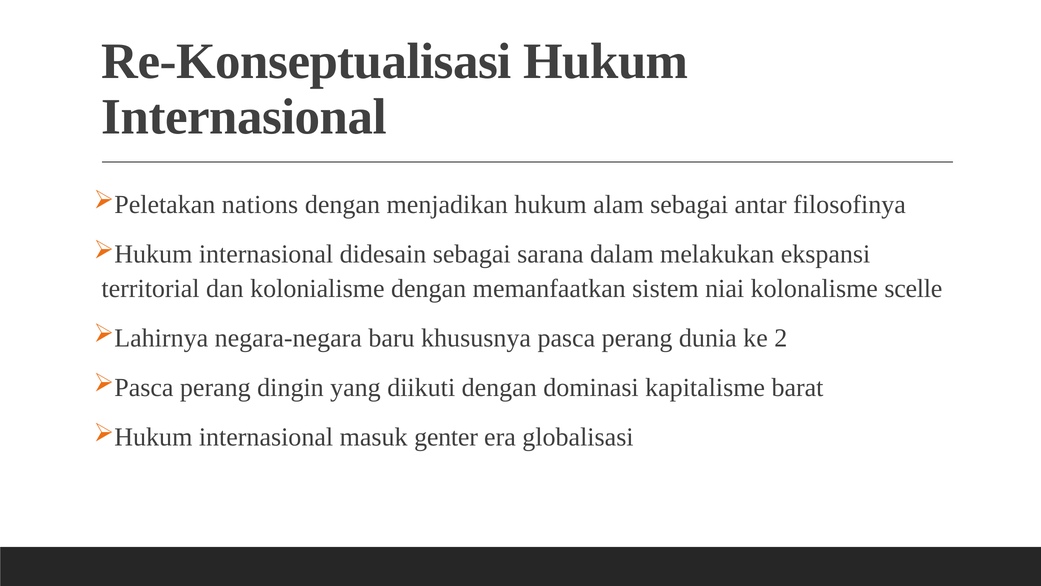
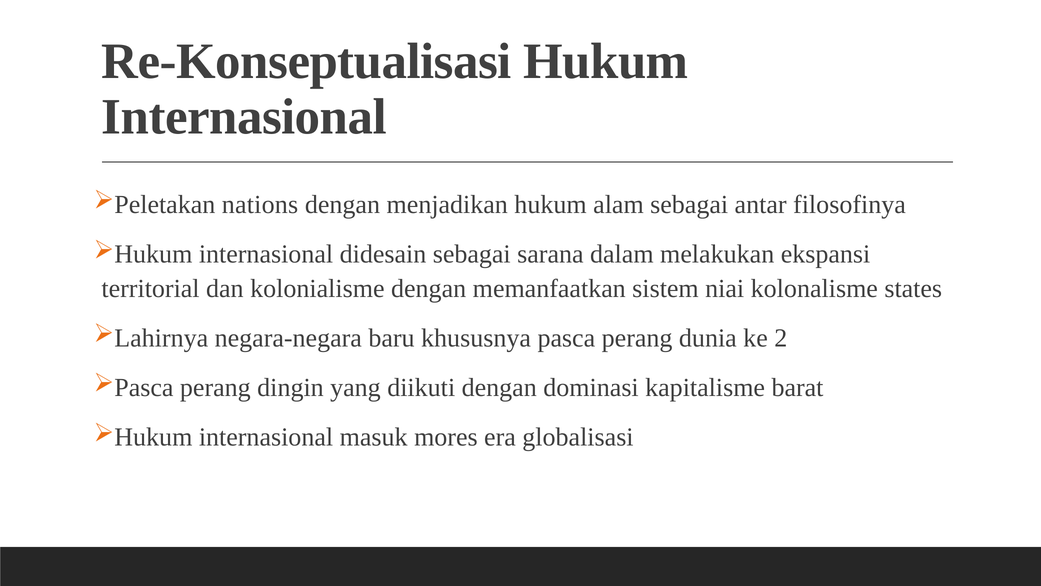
scelle: scelle -> states (913, 288)
genter: genter -> mores (446, 437)
